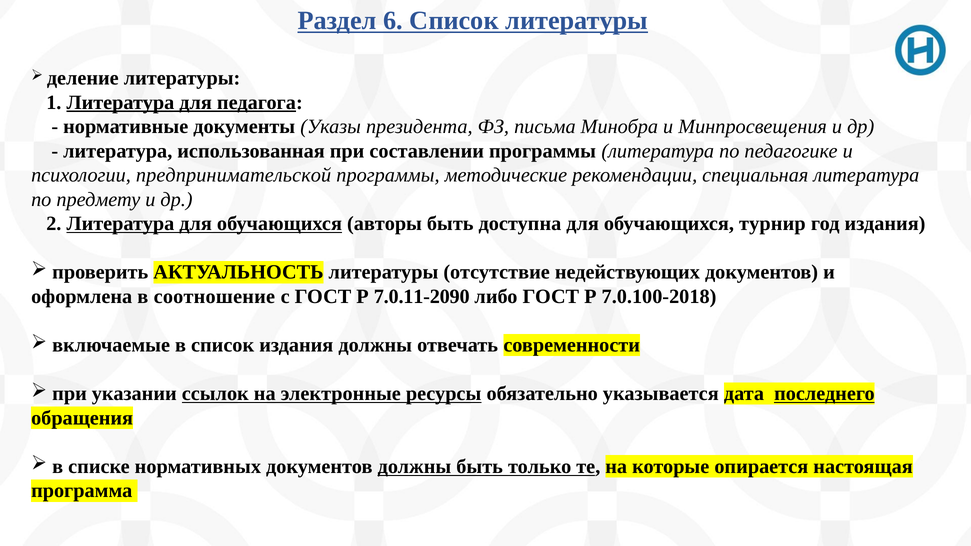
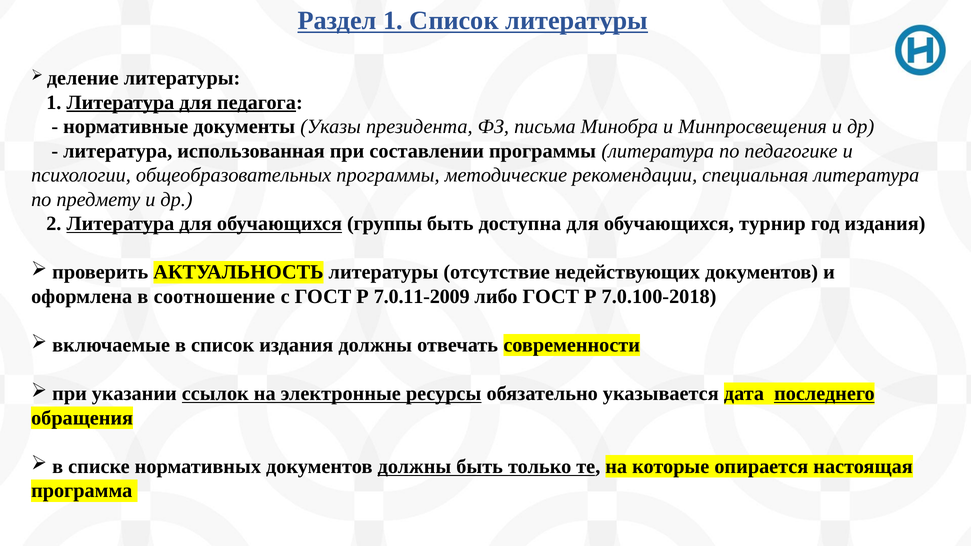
Раздел 6: 6 -> 1 (393, 21)
предпринимательской: предпринимательской -> общеобразовательных (234, 175)
авторы: авторы -> группы (385, 224)
7.0.11-2090: 7.0.11-2090 -> 7.0.11-2009 (422, 297)
